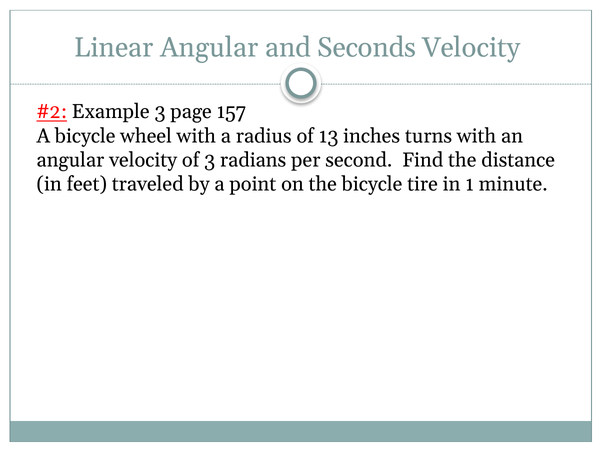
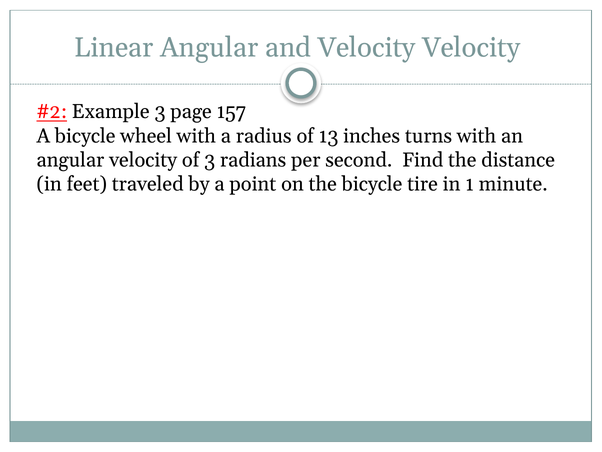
and Seconds: Seconds -> Velocity (367, 47)
